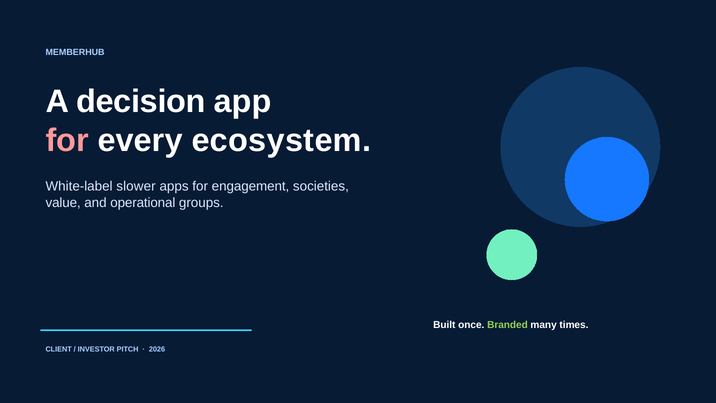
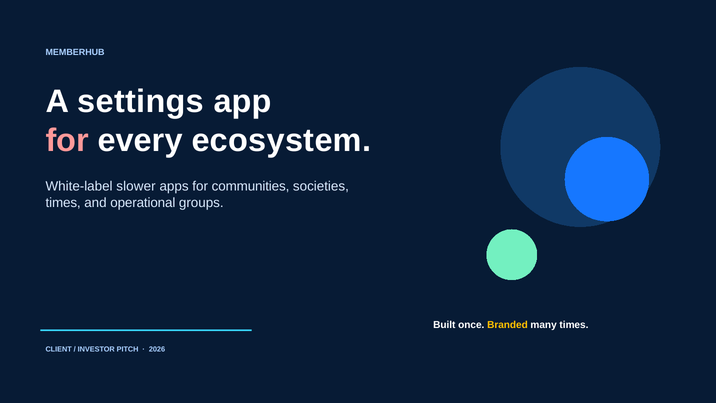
decision: decision -> settings (141, 101)
engagement: engagement -> communities (251, 186)
value: value -> times (63, 203)
Branded colour: light green -> yellow (507, 325)
